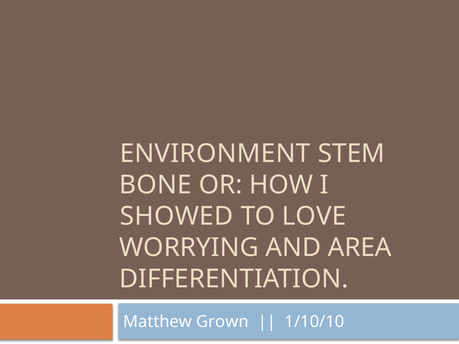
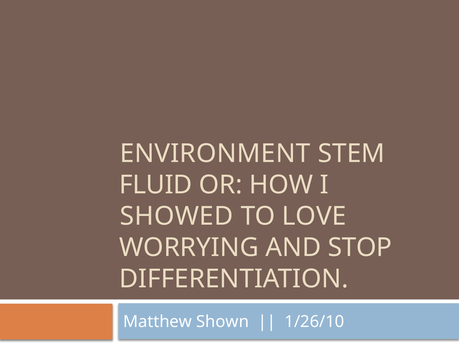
BONE: BONE -> FLUID (156, 185)
AREA: AREA -> STOP (360, 248)
Grown: Grown -> Shown (223, 322)
1/10/10: 1/10/10 -> 1/26/10 (314, 322)
